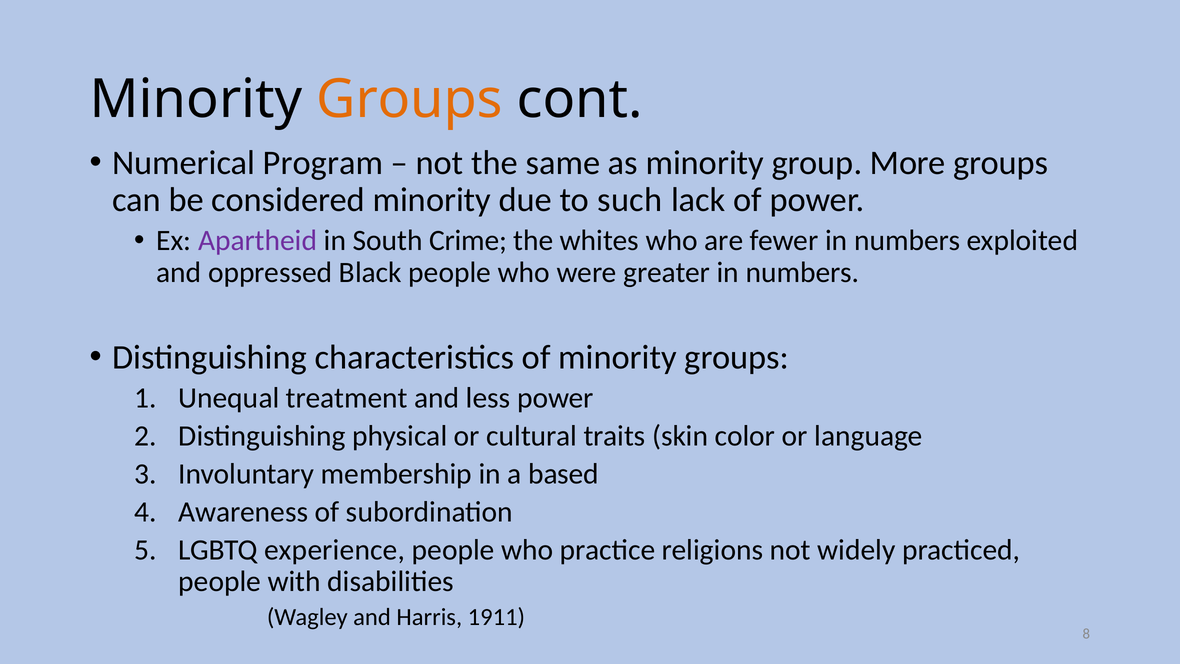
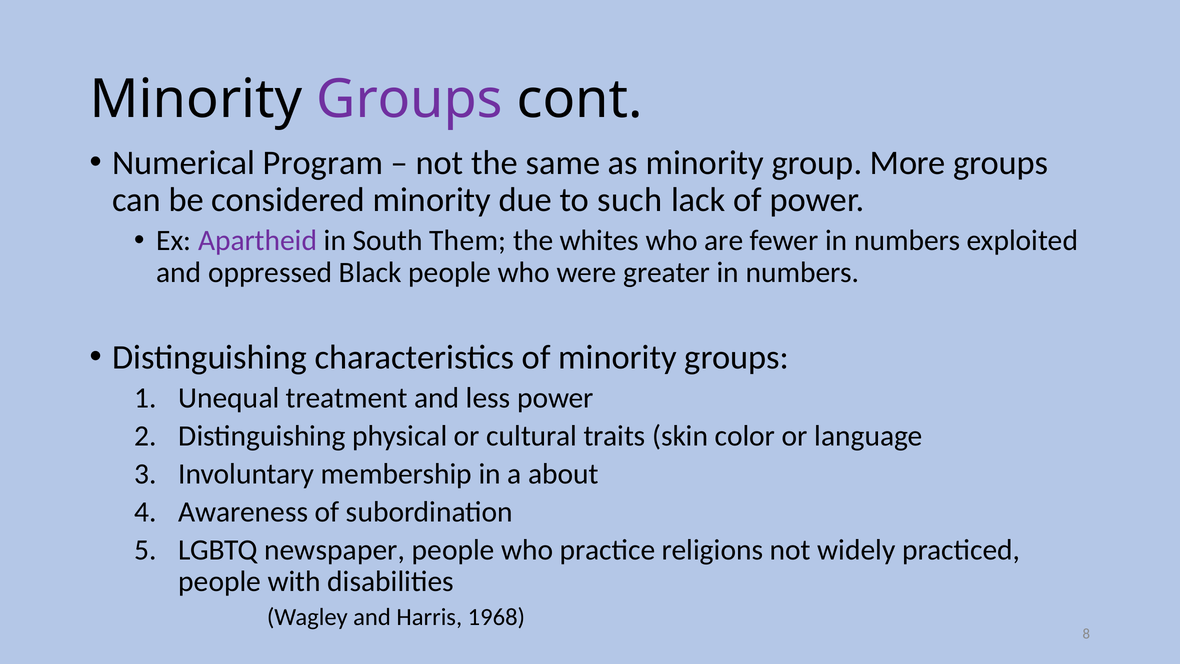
Groups colour: orange -> purple (410, 99)
Crime: Crime -> Them (468, 241)
based: based -> about (563, 474)
experience: experience -> newspaper (335, 550)
1911: 1911 -> 1968 (496, 617)
